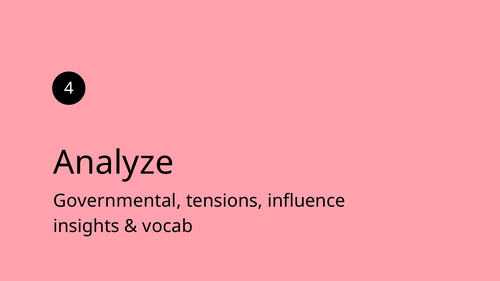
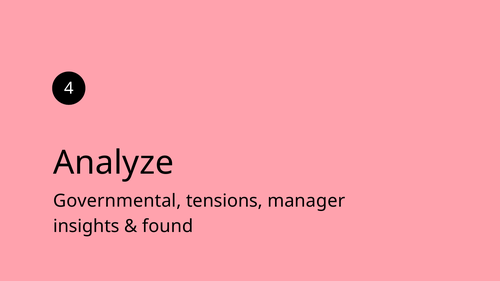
influence: influence -> manager (306, 201)
vocab: vocab -> found (168, 226)
